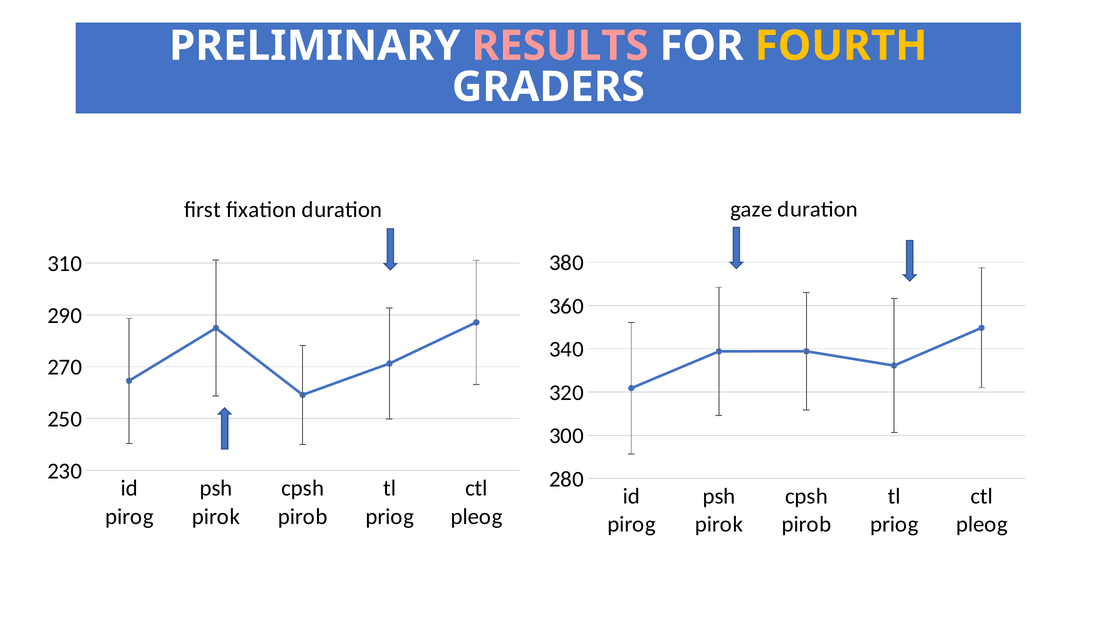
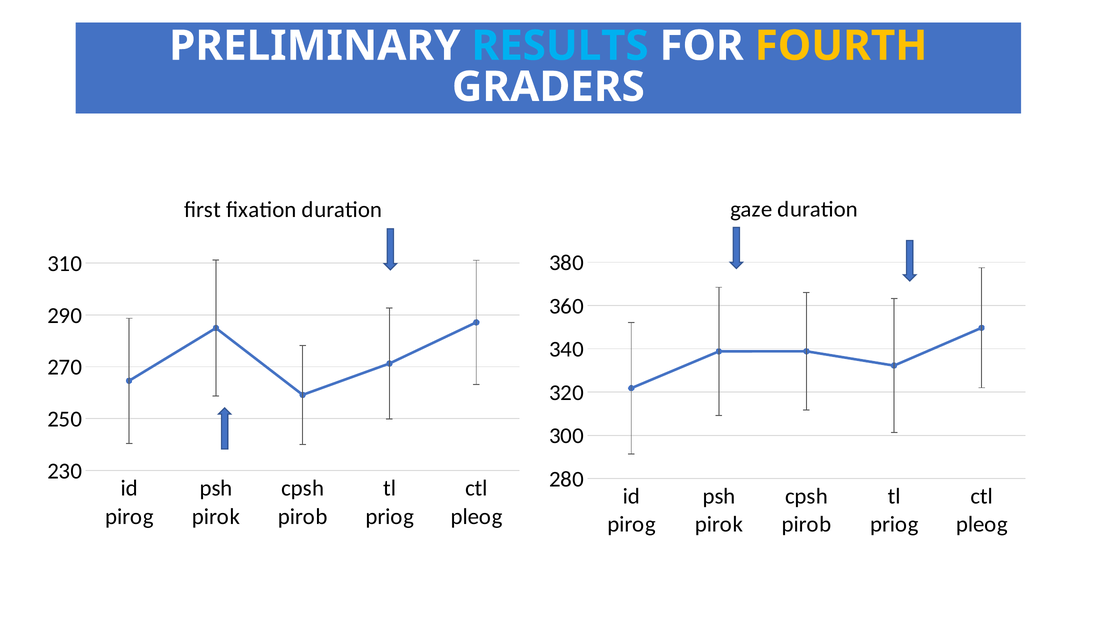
RESULTS colour: pink -> light blue (560, 46)
